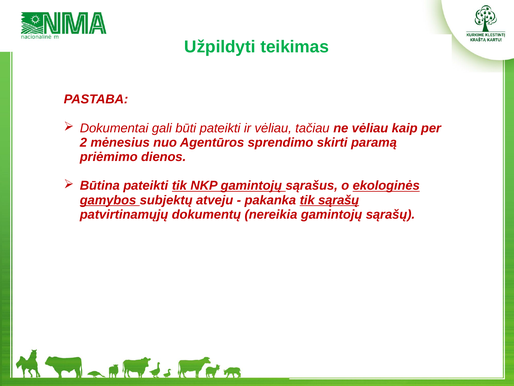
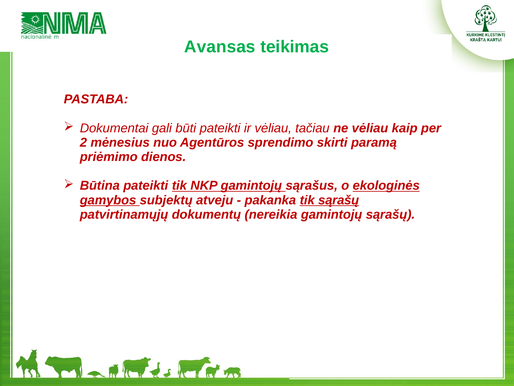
Užpildyti: Užpildyti -> Avansas (220, 47)
